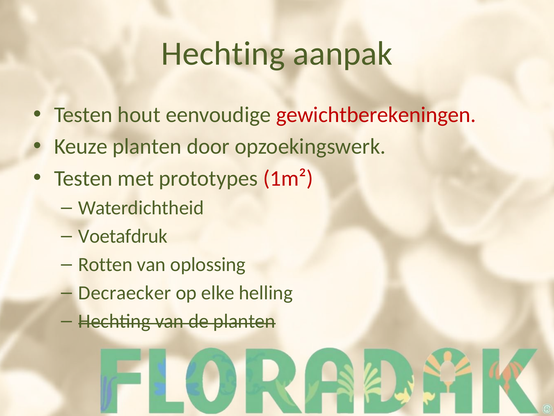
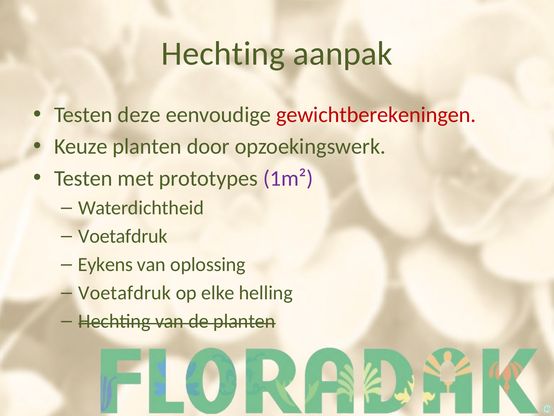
hout: hout -> deze (139, 115)
1m² colour: red -> purple (288, 178)
Rotten: Rotten -> Eykens (105, 264)
Decraecker: Decraecker -> Voetafdruk (125, 293)
